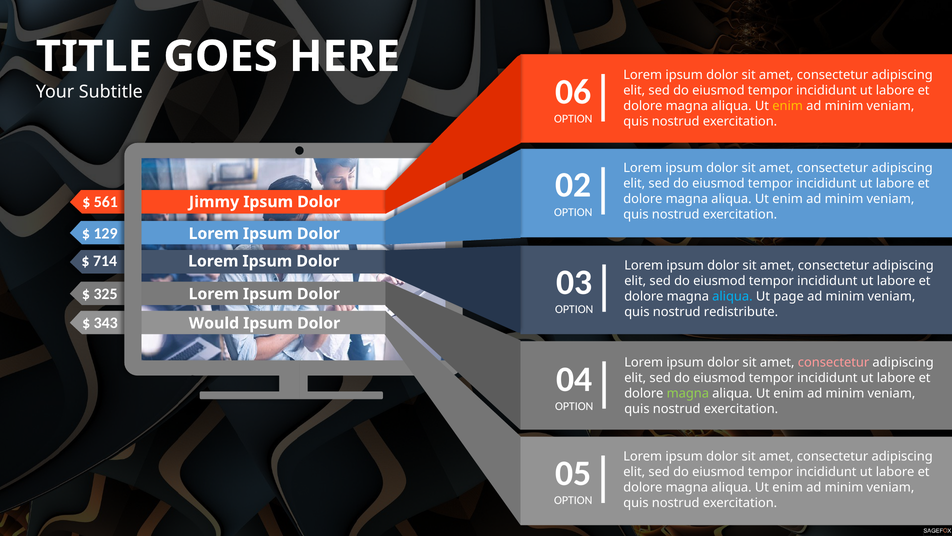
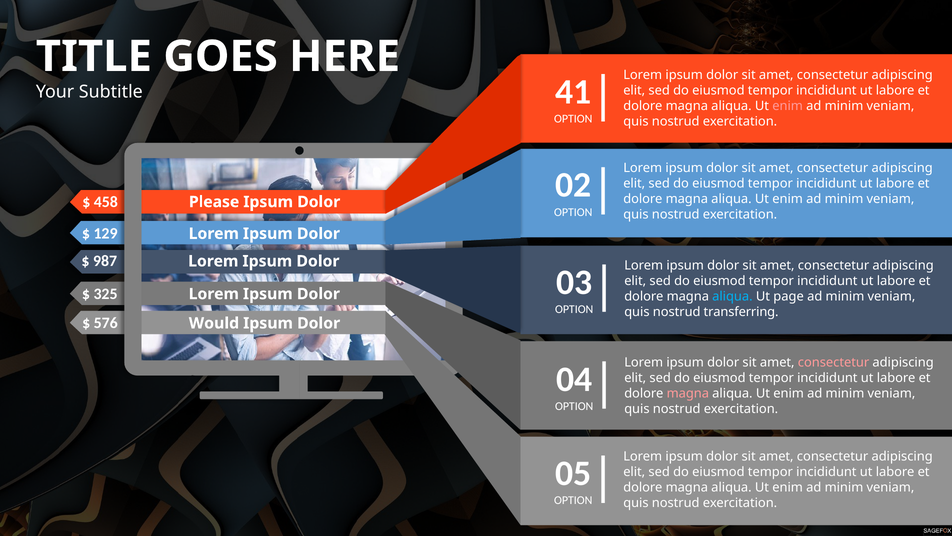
06: 06 -> 41 (573, 92)
enim colour: yellow -> pink (788, 106)
561: 561 -> 458 (106, 202)
Jimmy: Jimmy -> Please (214, 202)
714: 714 -> 987 (105, 261)
redistribute: redistribute -> transferring (741, 312)
343: 343 -> 576 (106, 323)
magna colour: light green -> pink (688, 393)
